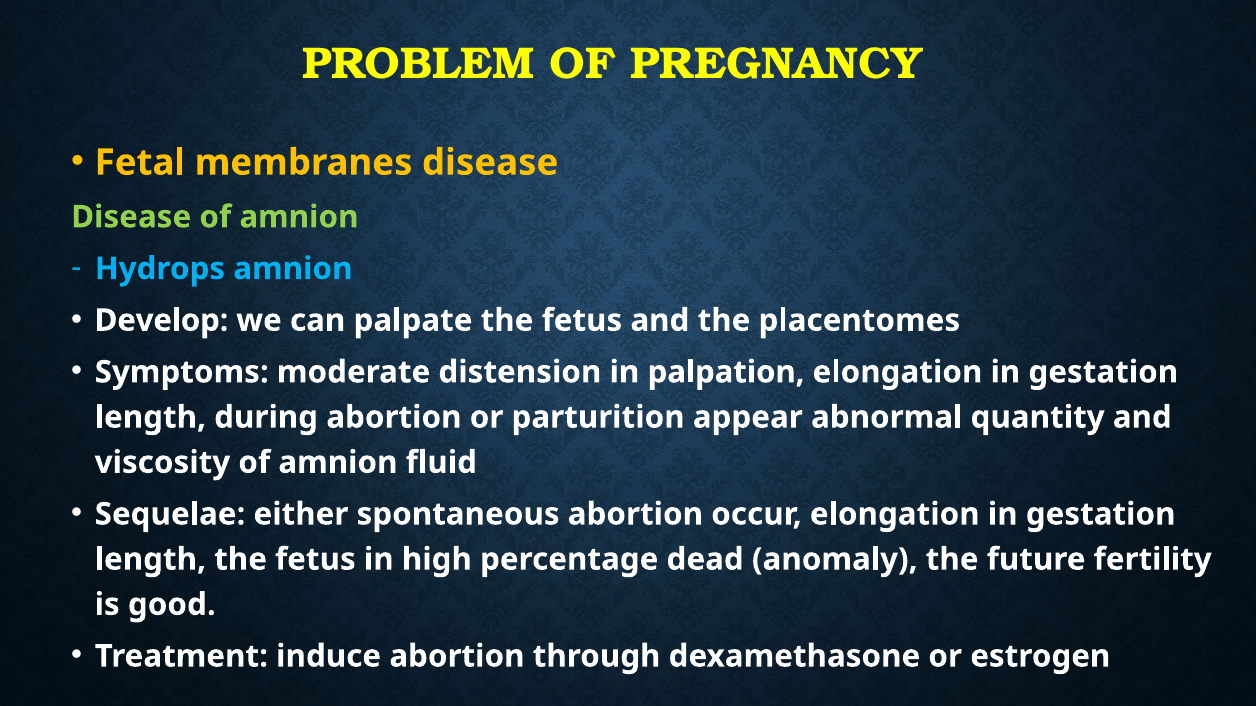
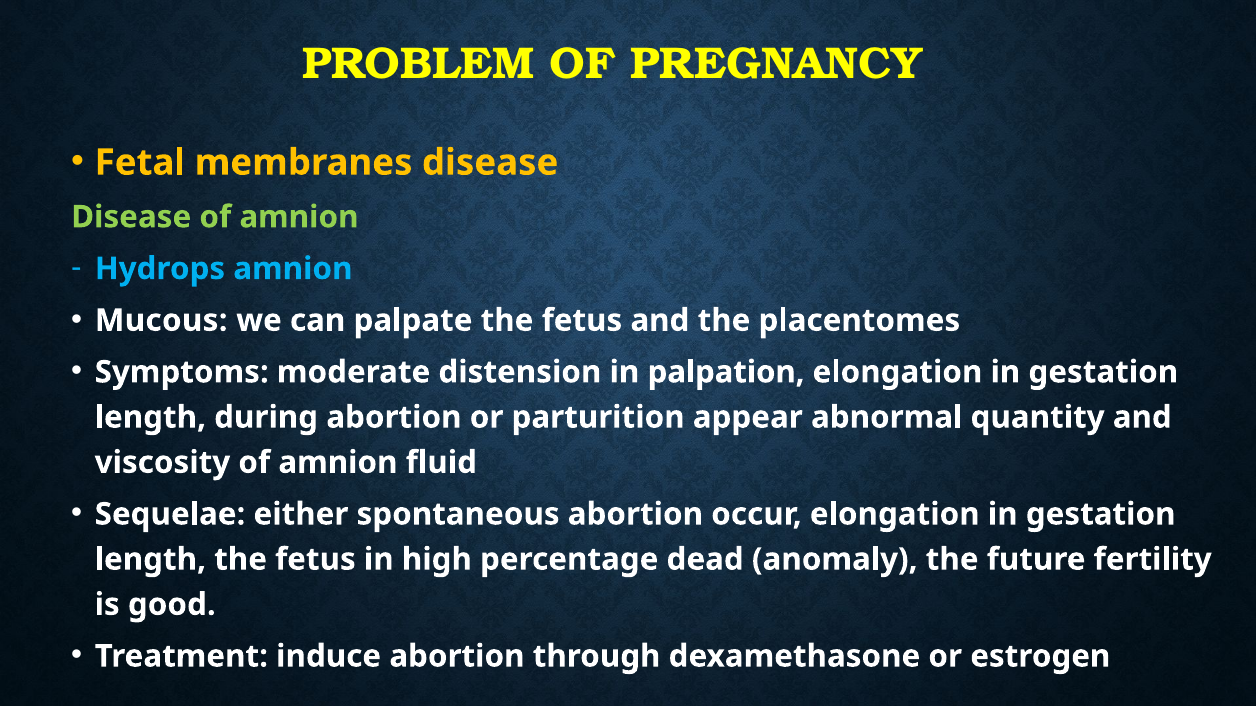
Develop: Develop -> Mucous (161, 321)
